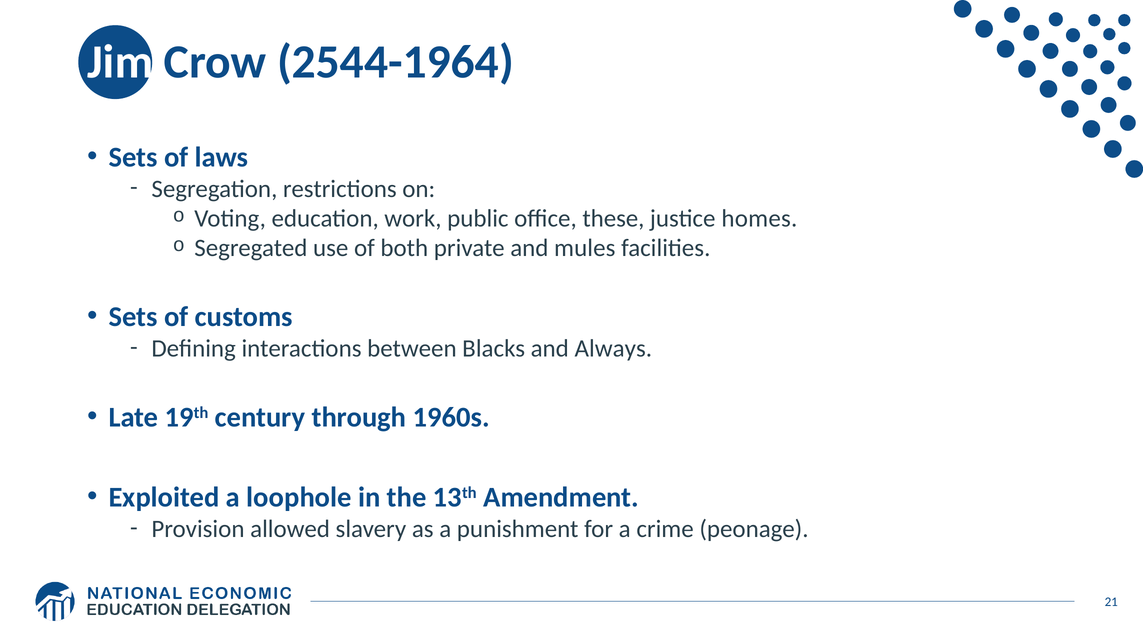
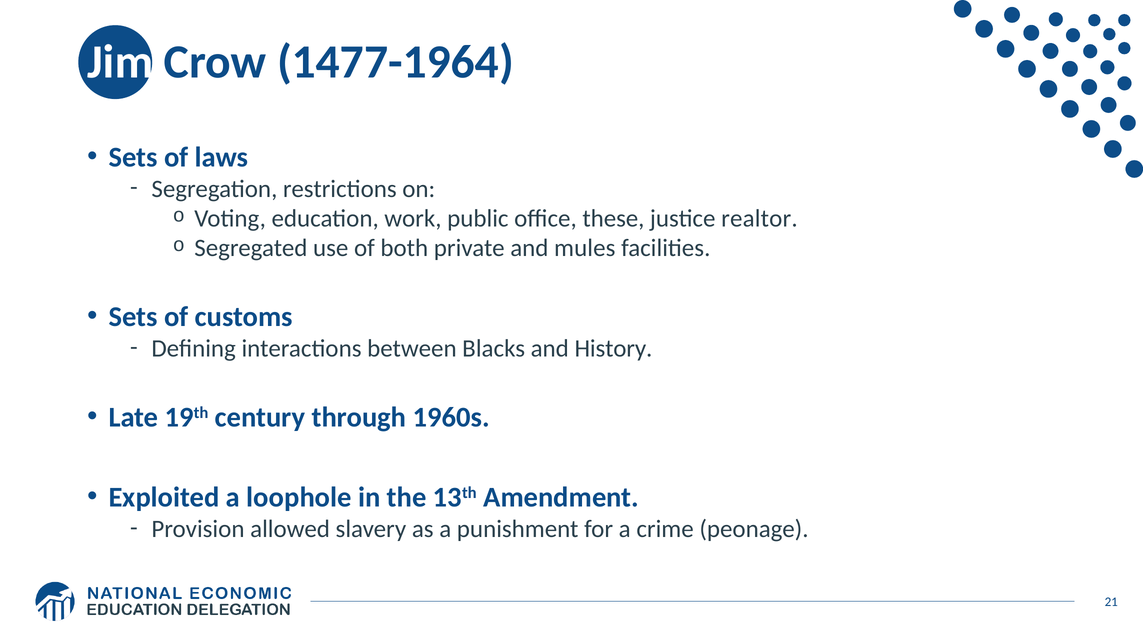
2544-1964: 2544-1964 -> 1477-1964 (395, 62)
homes: homes -> realtor (759, 218)
Always: Always -> History (613, 348)
